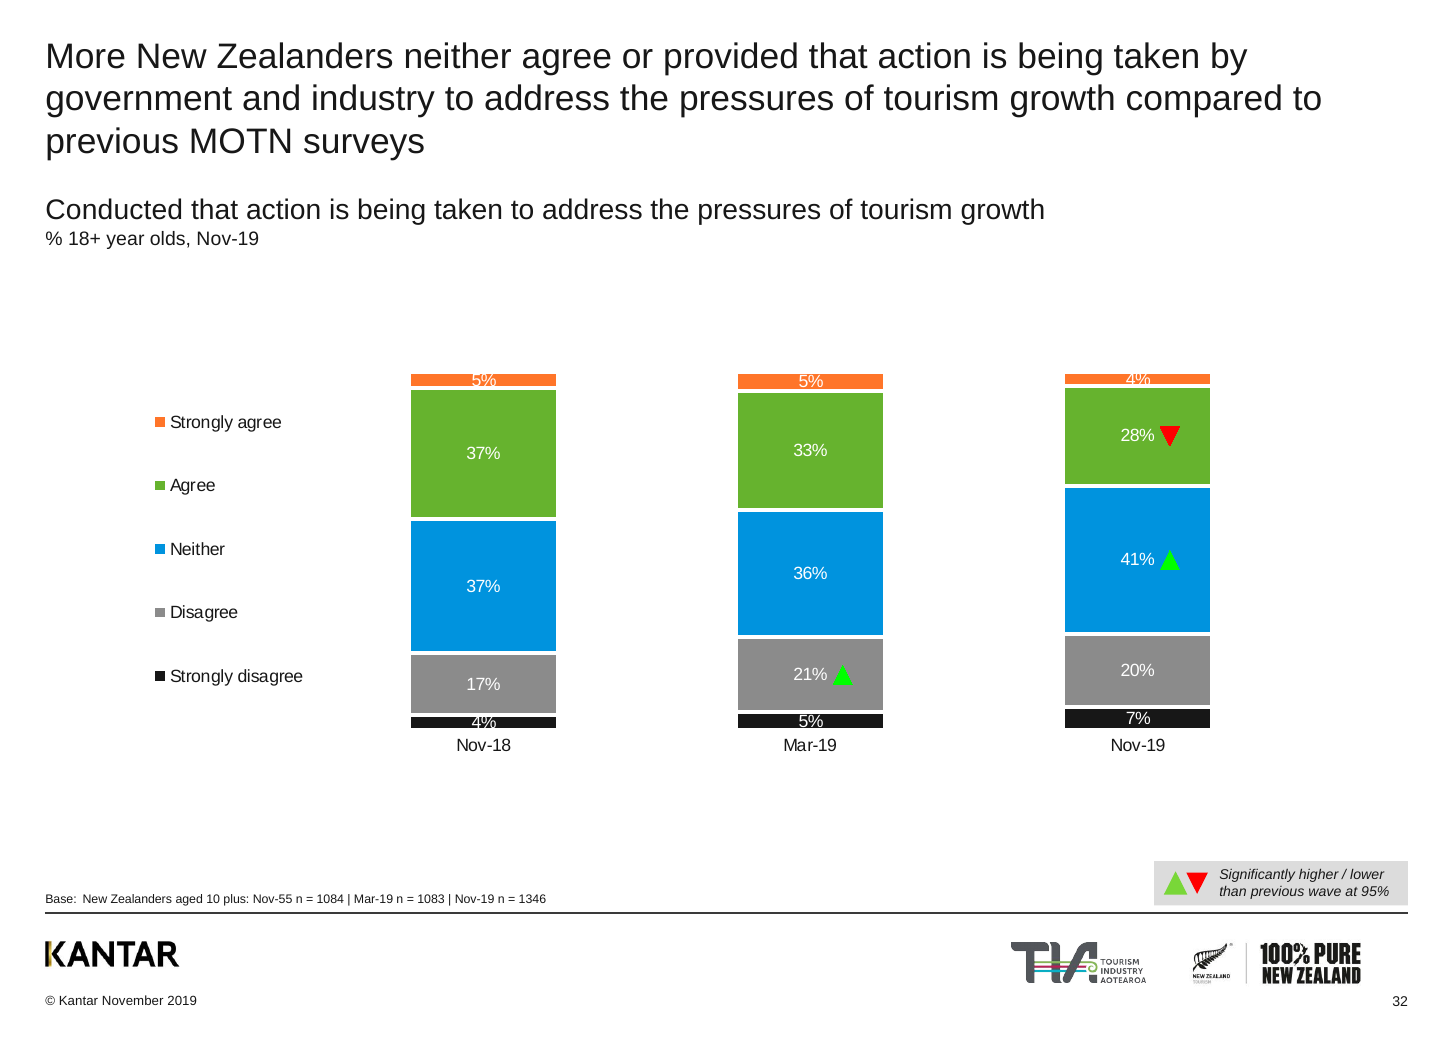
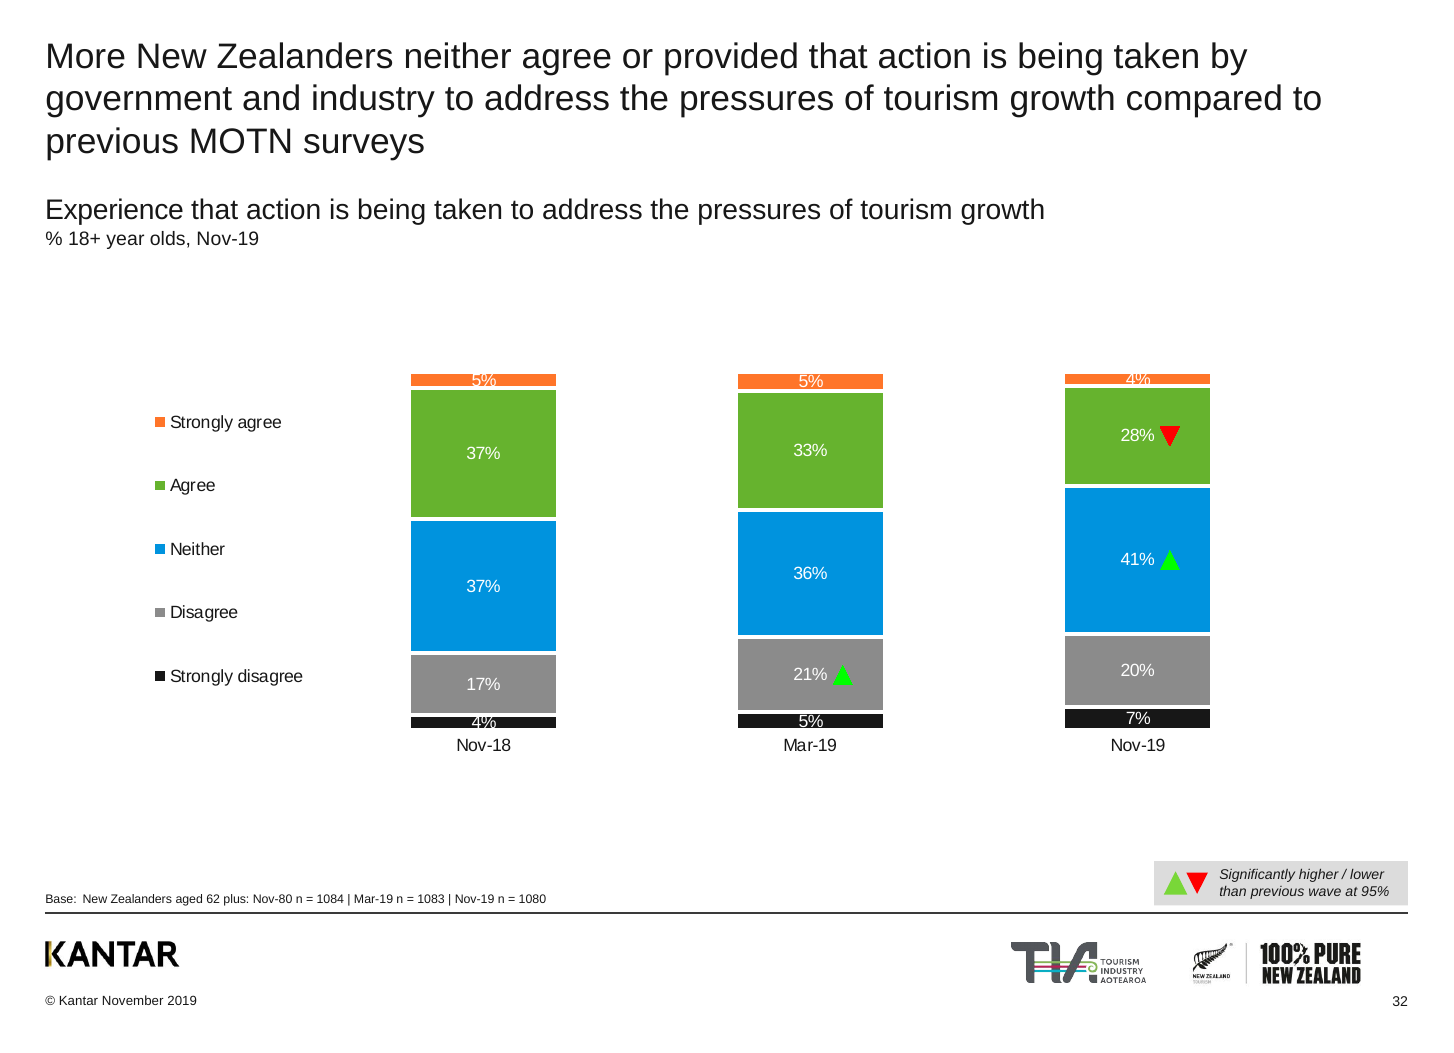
Conducted: Conducted -> Experience (115, 211)
10: 10 -> 62 (213, 899)
Nov-55: Nov-55 -> Nov-80 (273, 899)
1346: 1346 -> 1080 (532, 899)
